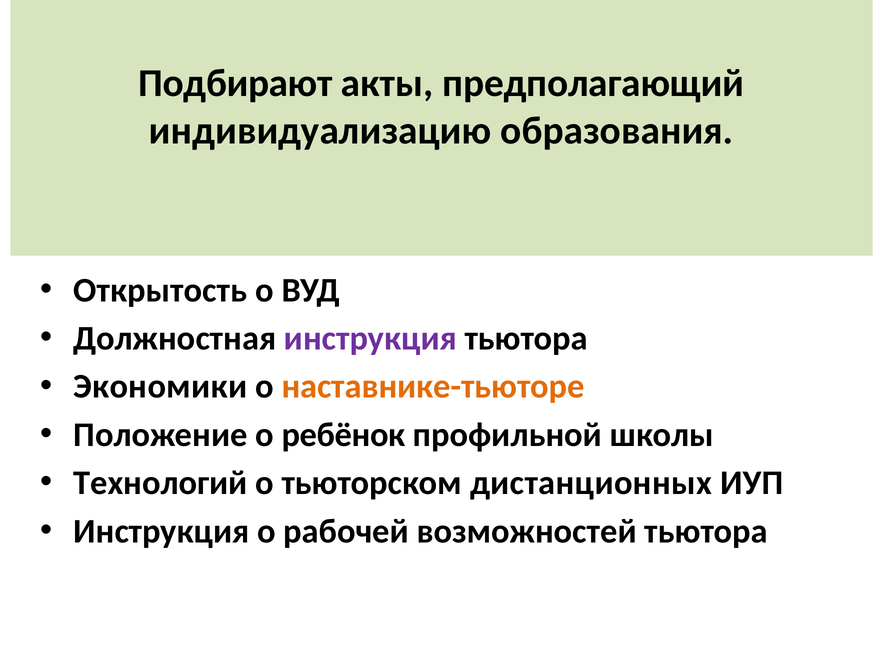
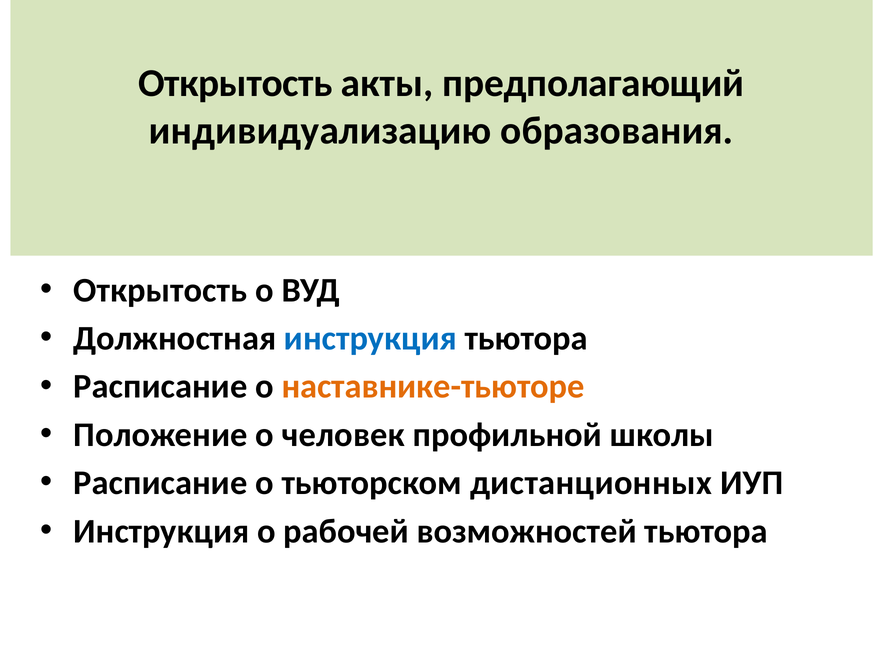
Подбирают: Подбирают -> Открытость (235, 83)
инструкция colour: purple -> blue (370, 338)
Экономики: Экономики -> Расписание (160, 386)
ребёнок: ребёнок -> человек (343, 434)
Технологий: Технологий -> Расписание (160, 483)
